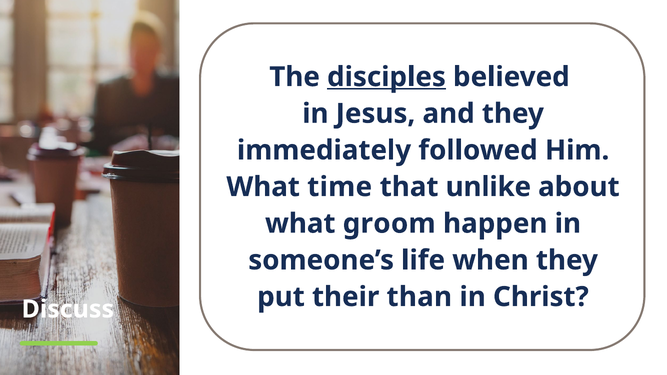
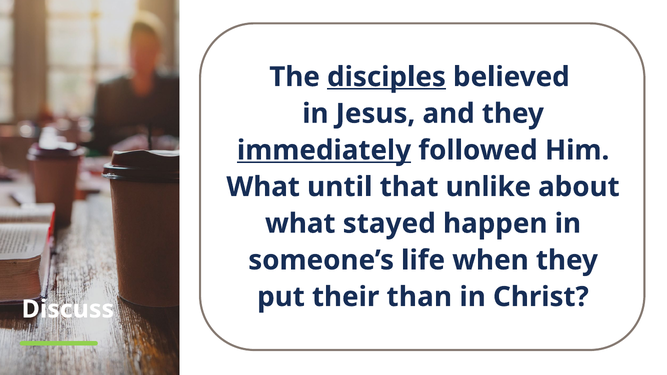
immediately underline: none -> present (324, 150)
time: time -> until (340, 187)
groom: groom -> stayed (389, 224)
